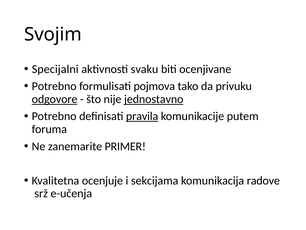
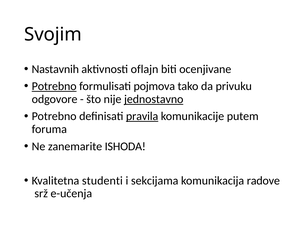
Specijalni: Specijalni -> Nastavnih (55, 69)
svaku: svaku -> oflajn (145, 69)
Potrebno underline: none -> present (54, 86)
odgovore underline: present -> none (55, 99)
PRIMER: PRIMER -> ISHODA (125, 146)
ocenjuje: ocenjuje -> studenti (102, 180)
